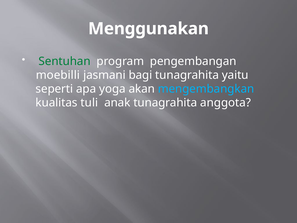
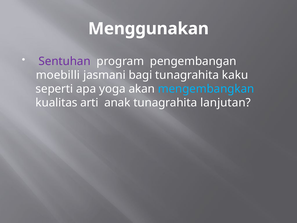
Sentuhan colour: green -> purple (65, 61)
yaitu: yaitu -> kaku (235, 75)
tuli: tuli -> arti (89, 103)
anggota: anggota -> lanjutan (226, 103)
